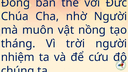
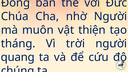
nồng: nồng -> thiện (92, 30)
nhiệm: nhiệm -> quang (18, 57)
